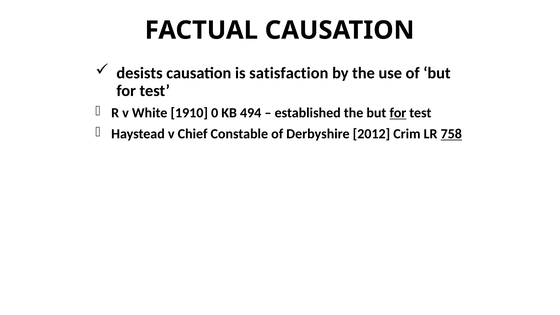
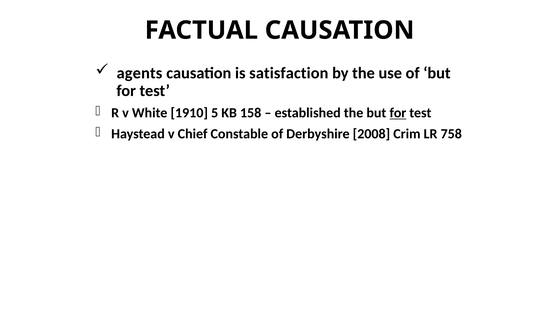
desists: desists -> agents (139, 73)
0: 0 -> 5 (215, 113)
494: 494 -> 158 (251, 113)
2012: 2012 -> 2008 (371, 134)
758 underline: present -> none (451, 134)
